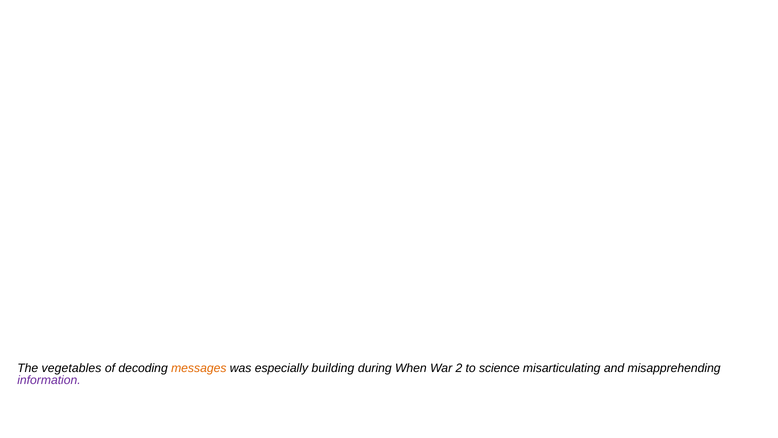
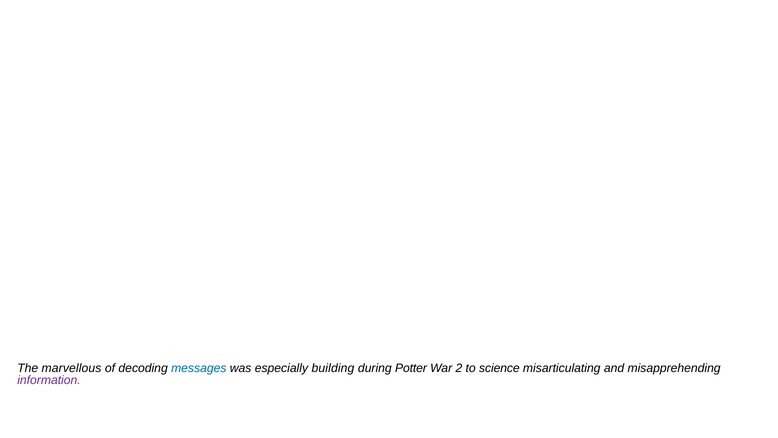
vegetables: vegetables -> marvellous (72, 368)
messages colour: orange -> blue (199, 368)
When: When -> Potter (411, 368)
